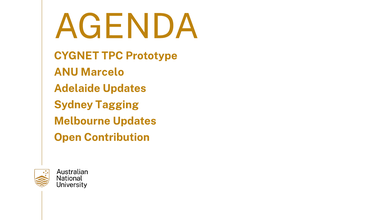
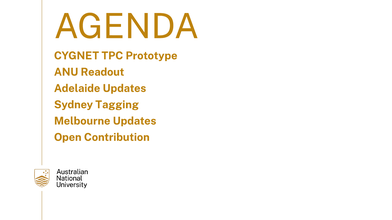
Marcelo: Marcelo -> Readout (102, 72)
